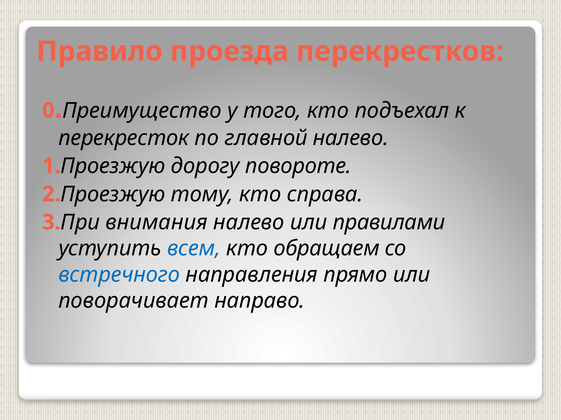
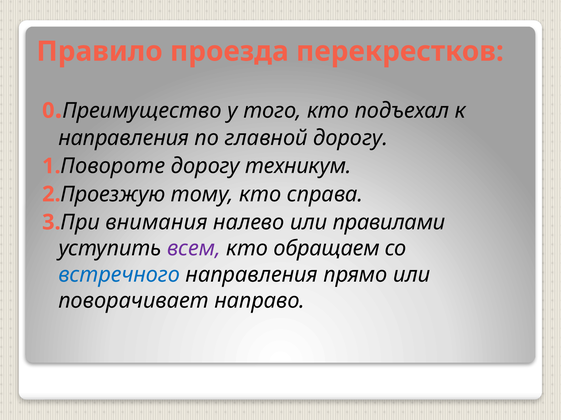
перекресток: перекресток -> направления (124, 138)
главной налево: налево -> дорогу (351, 138)
Проезжую: Проезжую -> Повороте (113, 166)
повороте: повороте -> техникум (298, 166)
всем colour: blue -> purple (194, 249)
